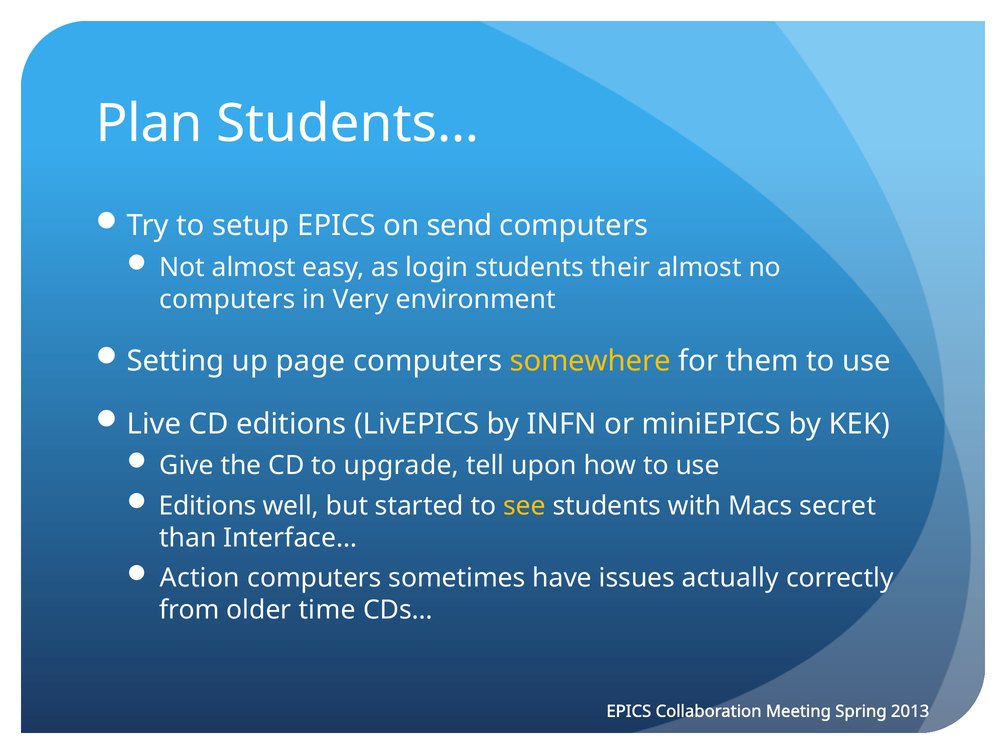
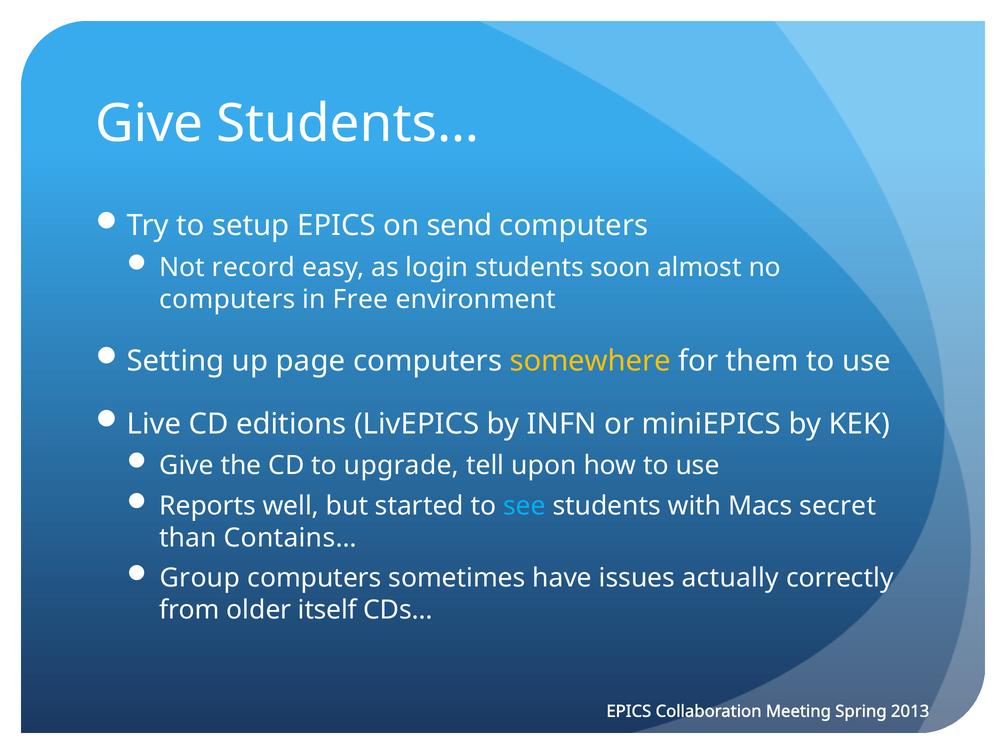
Plan: Plan -> Give (149, 124)
Not almost: almost -> record (254, 268)
their: their -> soon (621, 268)
Very: Very -> Free (361, 299)
Editions: Editions -> Reports (208, 506)
see colour: yellow -> light blue (524, 506)
Interface…: Interface… -> Contains… (290, 538)
Action: Action -> Group (200, 578)
time: time -> itself (327, 610)
